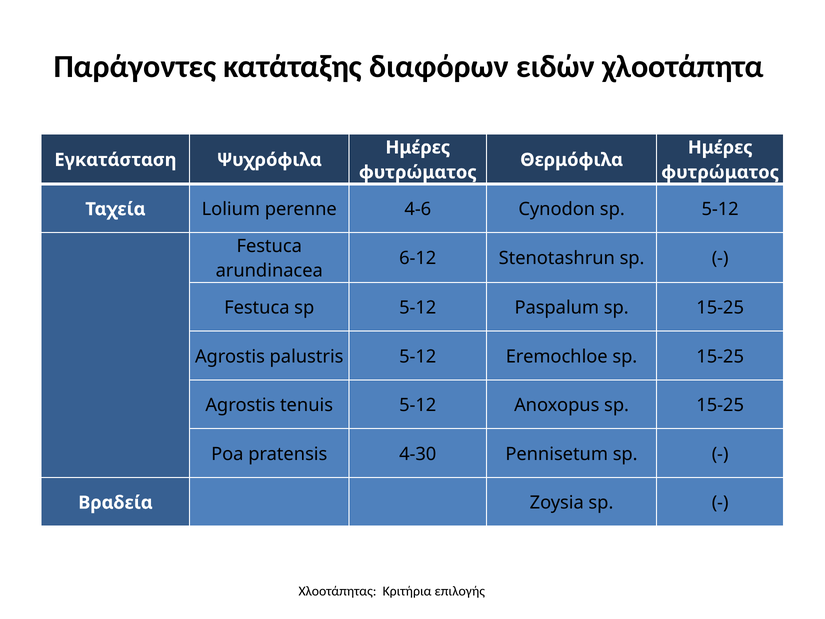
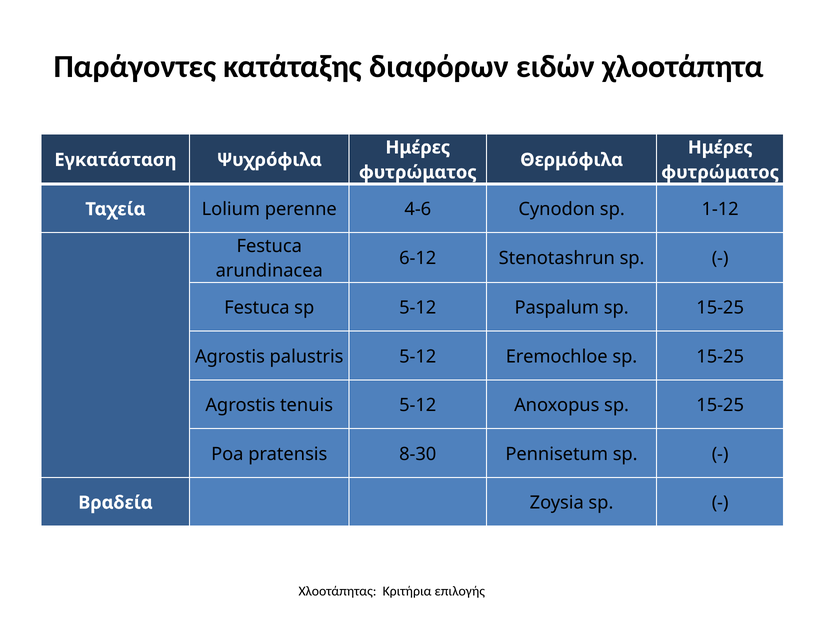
Cynodon sp 5-12: 5-12 -> 1-12 (720, 209)
4-30: 4-30 -> 8-30 (418, 454)
